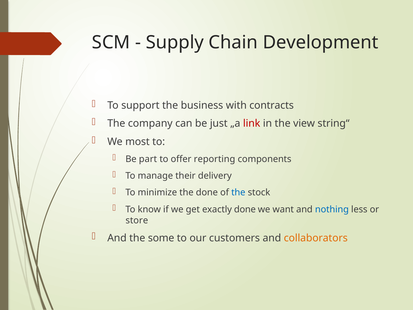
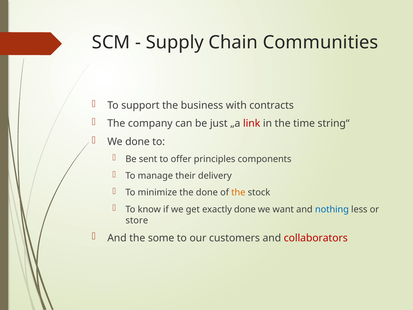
Development: Development -> Communities (321, 43)
view: view -> time (304, 123)
We most: most -> done (137, 142)
part: part -> sent (148, 159)
reporting: reporting -> principles (215, 159)
the colour: blue -> orange (238, 192)
collaborators colour: orange -> red (316, 238)
